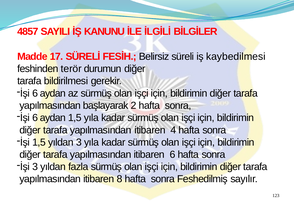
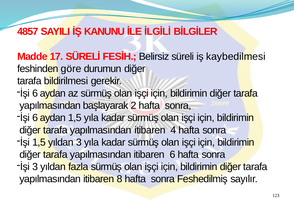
terör: terör -> göre (71, 69)
